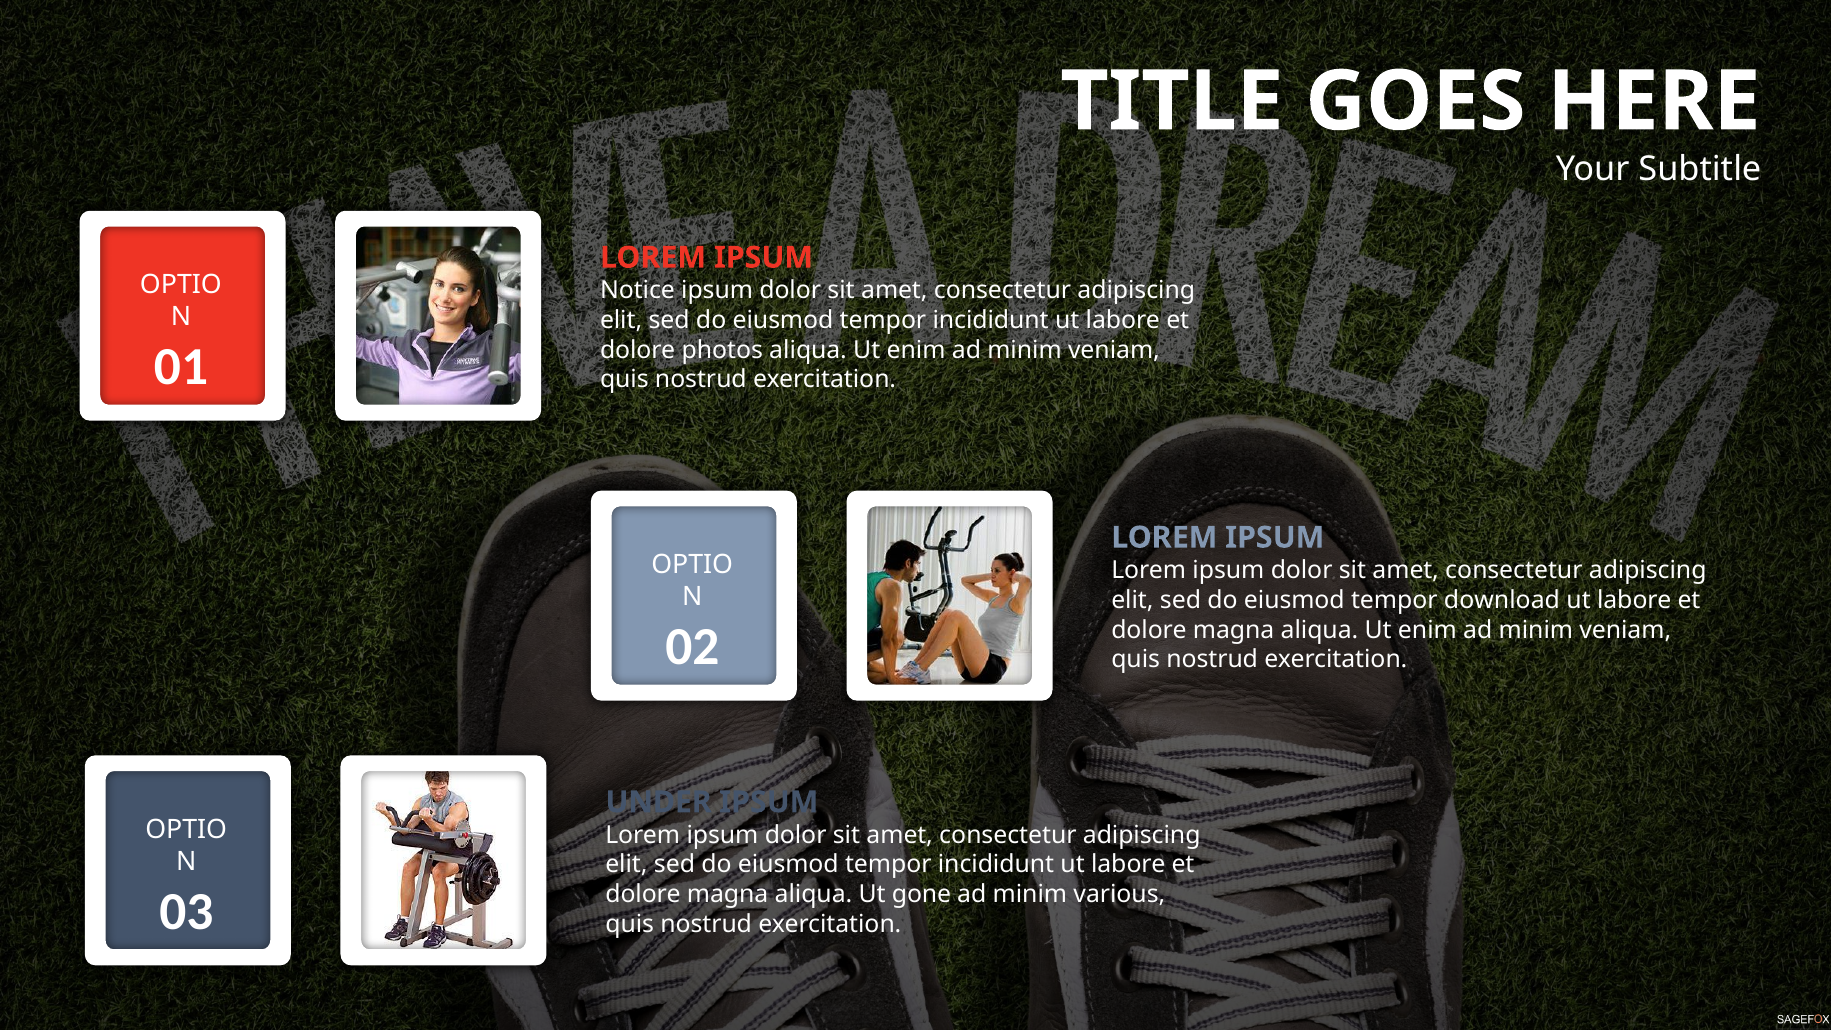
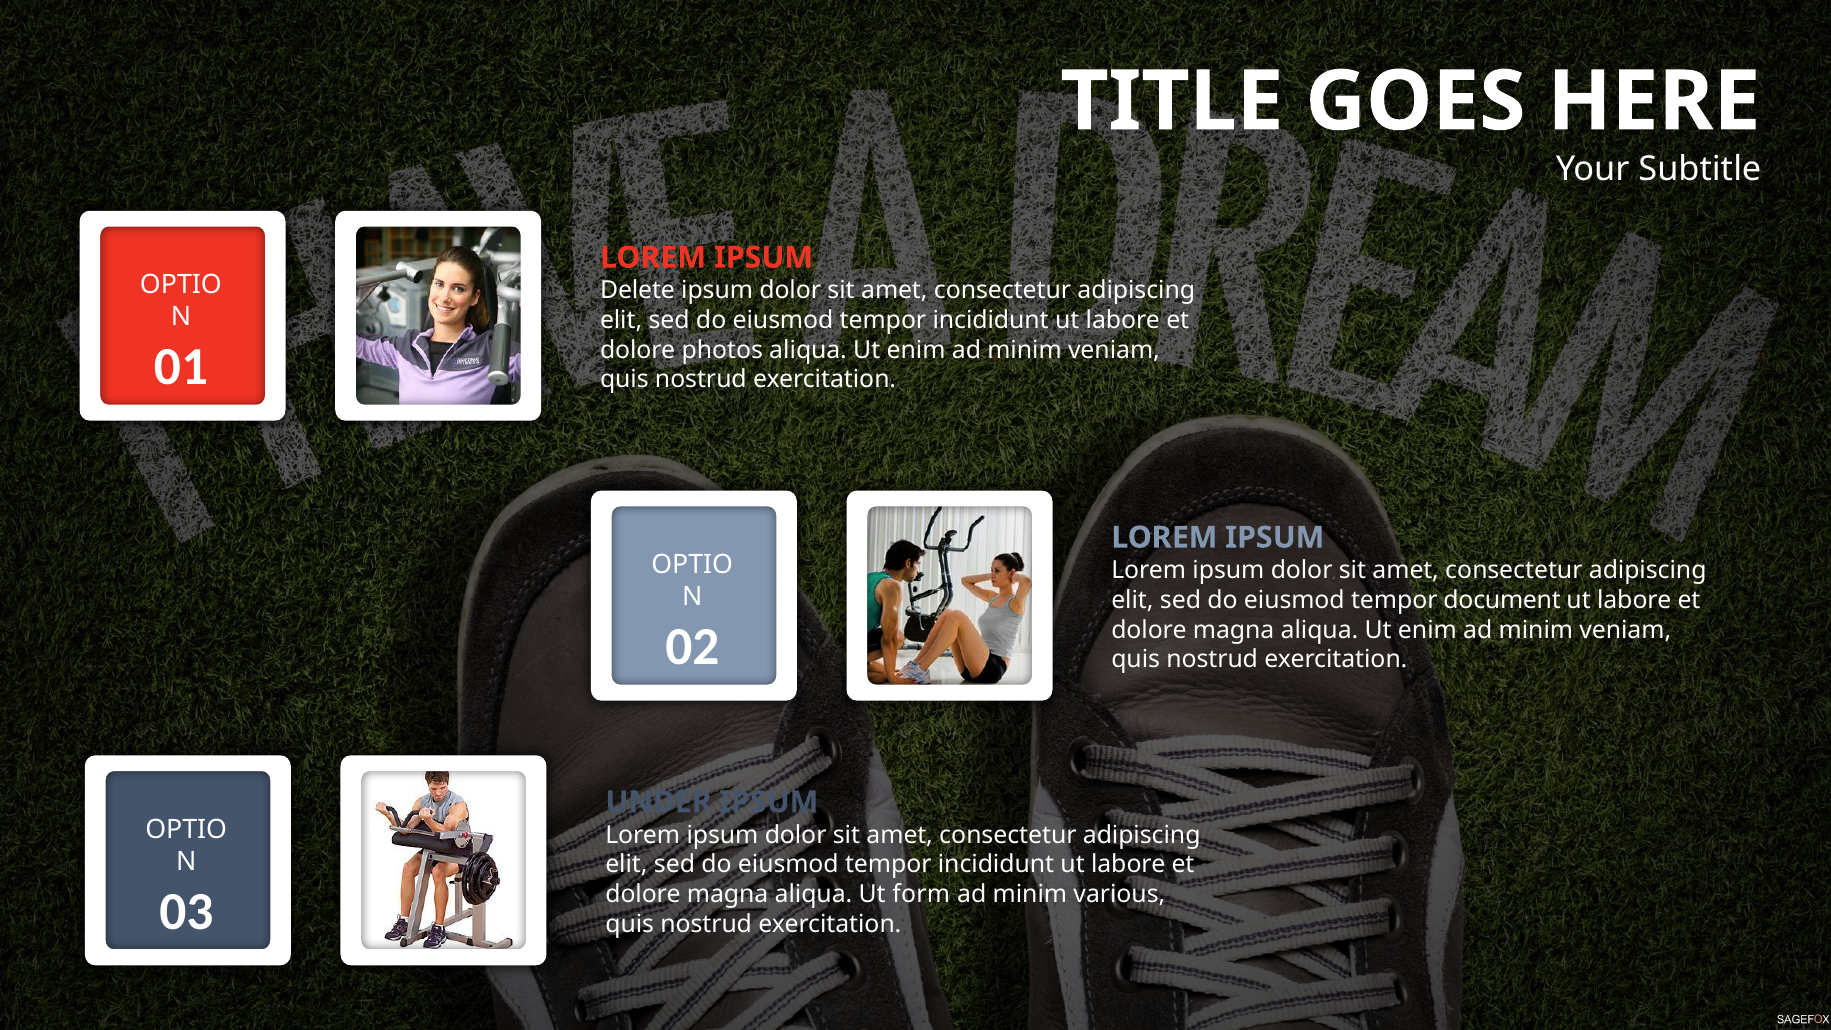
Notice: Notice -> Delete (638, 290)
download: download -> document (1502, 600)
gone: gone -> form (921, 895)
